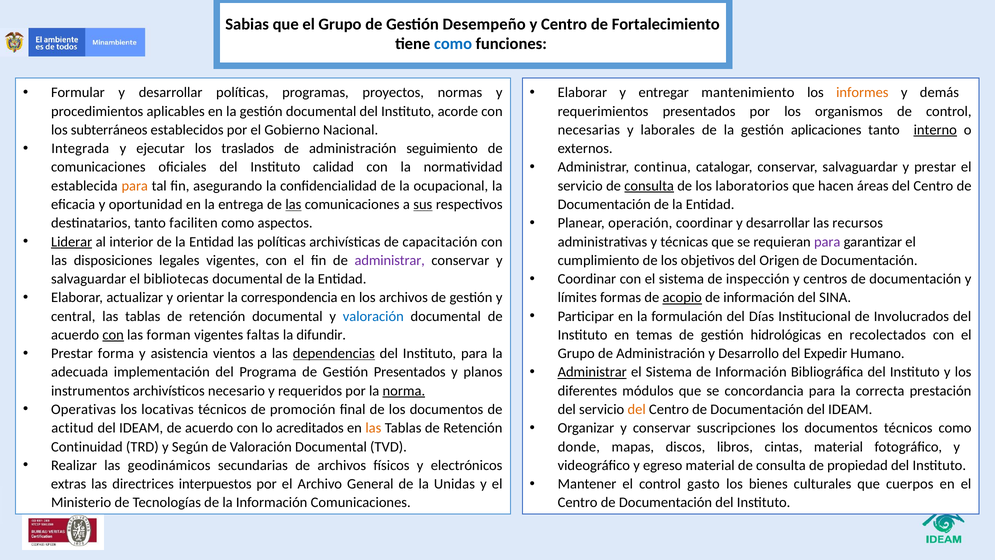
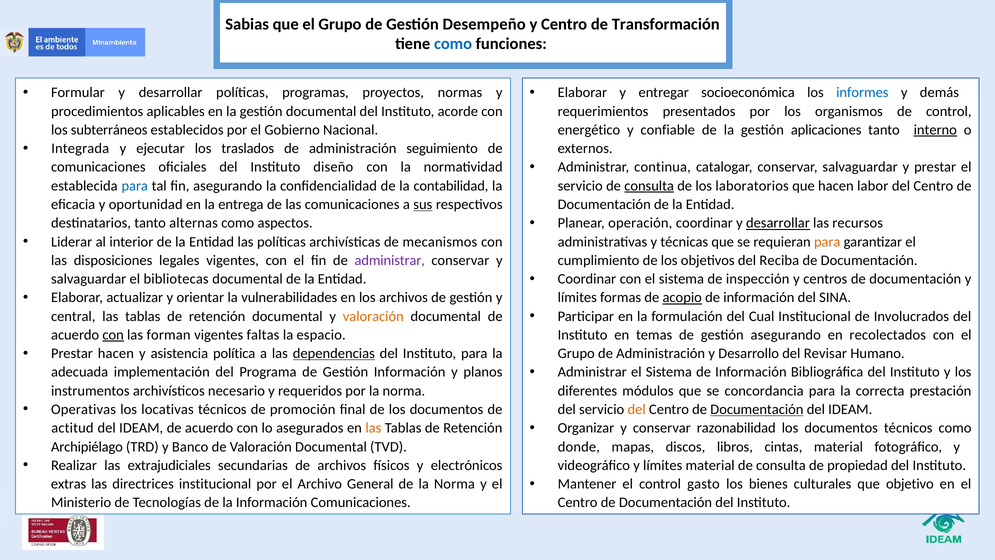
Fortalecimiento: Fortalecimiento -> Transformación (666, 24)
mantenimiento: mantenimiento -> socioeconómica (748, 93)
informes colour: orange -> blue (862, 93)
necesarias: necesarias -> energético (589, 130)
laborales: laborales -> confiable (668, 130)
calidad: calidad -> diseño (333, 167)
para colour: orange -> blue (135, 186)
ocupacional: ocupacional -> contabilidad (451, 186)
áreas: áreas -> labor (873, 186)
las underline: present -> none (293, 204)
desarrollar underline: none -> present (778, 223)
faciliten: faciliten -> alternas (194, 223)
Liderar underline: present -> none (72, 242)
capacitación: capacitación -> mecanismos (440, 242)
para colour: purple -> orange (827, 242)
Origen: Origen -> Reciba (779, 260)
correspondencia: correspondencia -> vulnerabilidades (289, 297)
Días: Días -> Cual (762, 316)
valoración colour: blue -> orange (373, 316)
difundir: difundir -> espacio (321, 335)
gestión hidrológicas: hidrológicas -> asegurando (786, 335)
Prestar forma: forma -> hacen (116, 353)
vientos: vientos -> política (234, 353)
Expedir: Expedir -> Revisar (825, 353)
Administrar underline: present -> none (592, 372)
Gestión Presentados: Presentados -> Información (410, 372)
norma underline: present -> none (404, 391)
Documentación underline: none -> present (757, 409)
suscripciones: suscripciones -> razonabilidad (736, 428)
acreditados: acreditados -> asegurados (310, 428)
Continuidad: Continuidad -> Archipiélago (87, 446)
Según: Según -> Banco (190, 446)
geodinámicos: geodinámicos -> extrajudiciales (169, 465)
videográfico y egreso: egreso -> límites (663, 465)
cuerpos: cuerpos -> objetivo (910, 484)
directrices interpuestos: interpuestos -> institucional (215, 484)
de la Unidas: Unidas -> Norma (454, 484)
